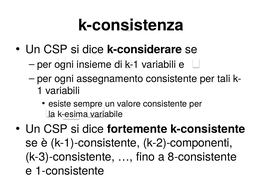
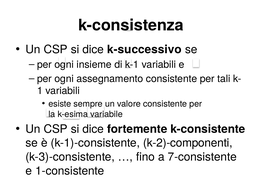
k-considerare: k-considerare -> k-successivo (144, 50)
8-consistente: 8-consistente -> 7-consistente (202, 157)
